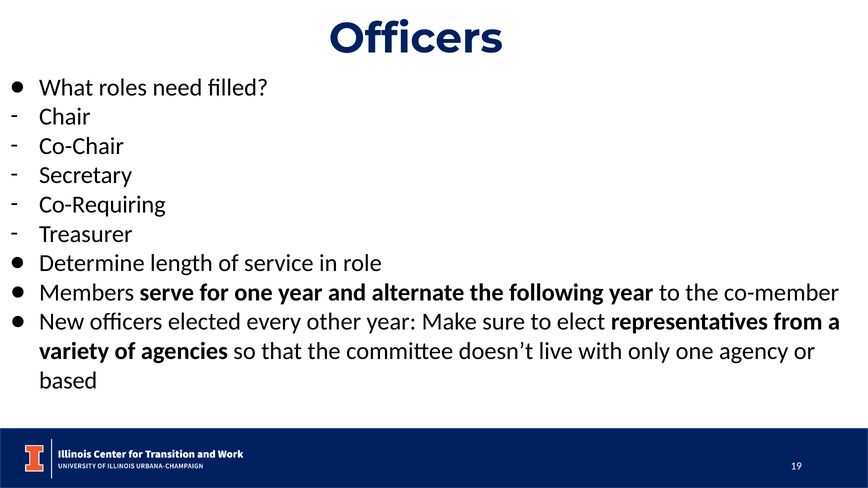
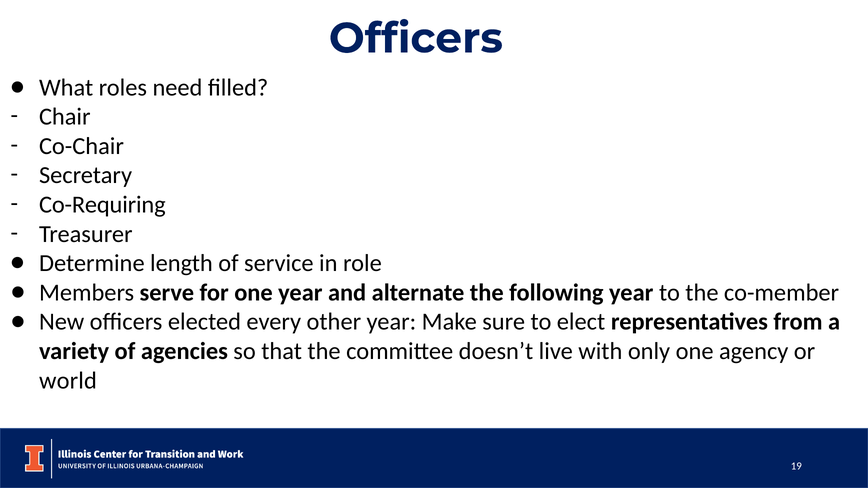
based: based -> world (68, 381)
